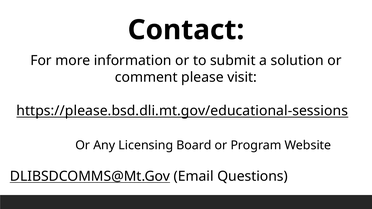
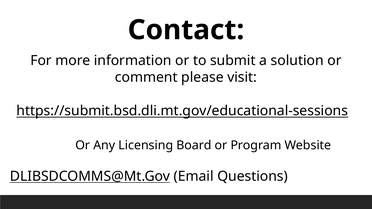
https://please.bsd.dli.mt.gov/educational-sessions: https://please.bsd.dli.mt.gov/educational-sessions -> https://submit.bsd.dli.mt.gov/educational-sessions (182, 111)
